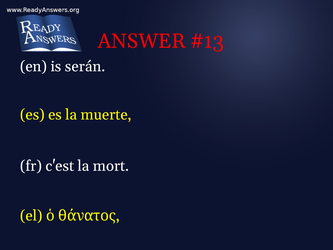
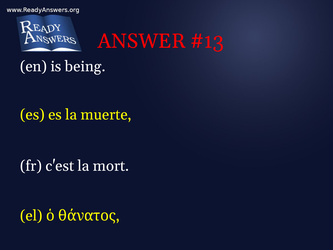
serán: serán -> being (85, 66)
